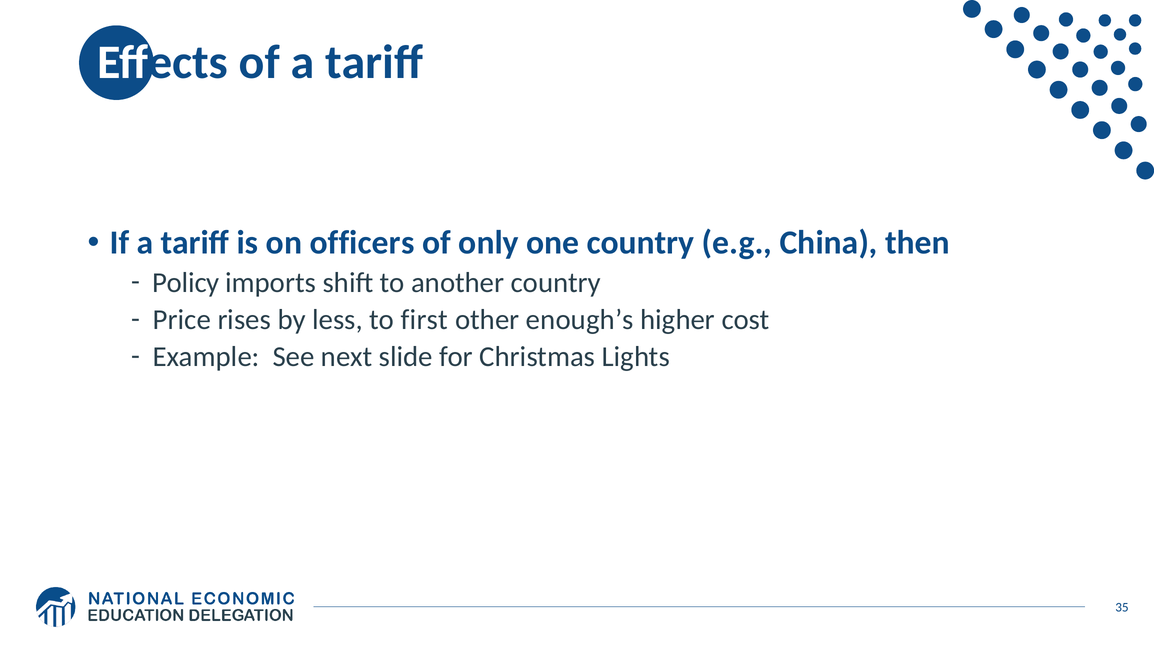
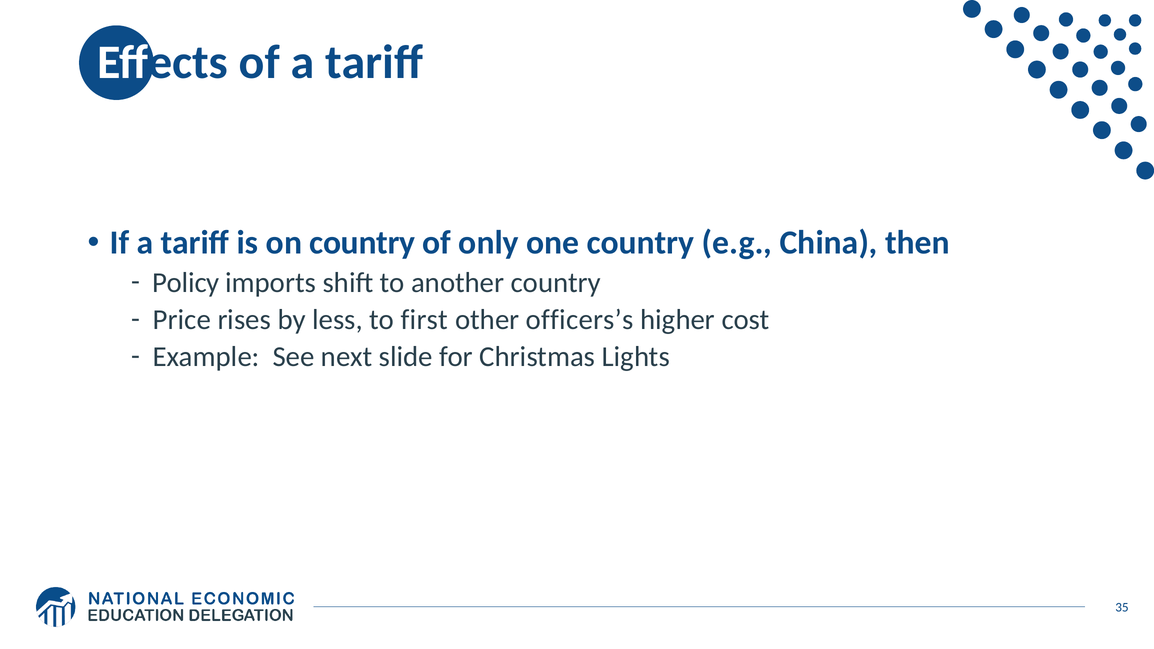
on officers: officers -> country (362, 243)
enough’s: enough’s -> officers’s (580, 320)
